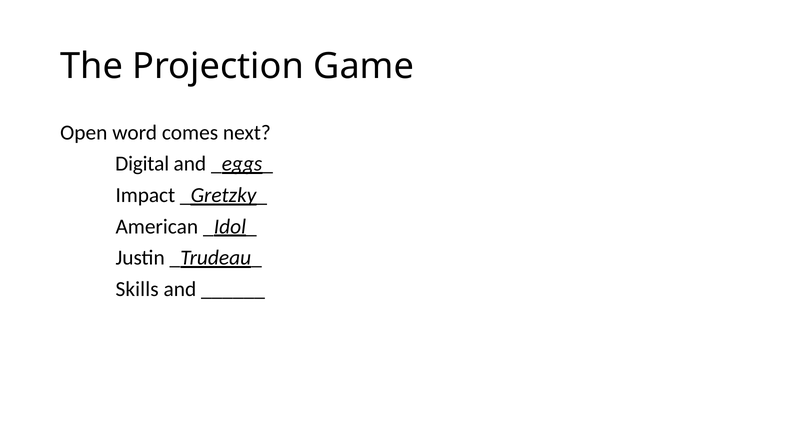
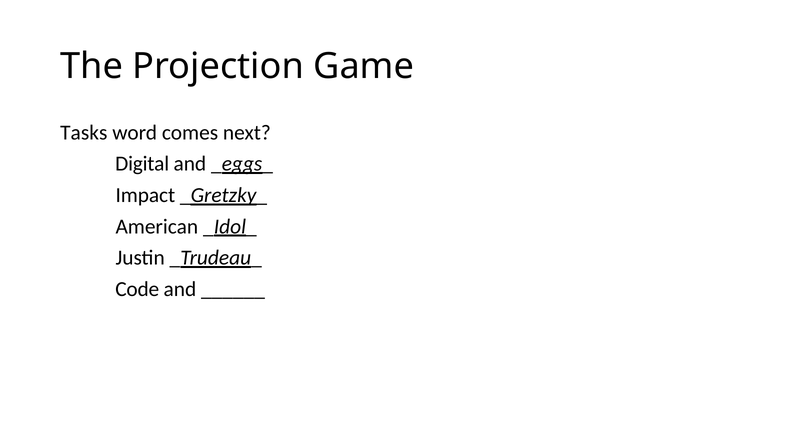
Open: Open -> Tasks (84, 132)
Skills: Skills -> Code (137, 289)
